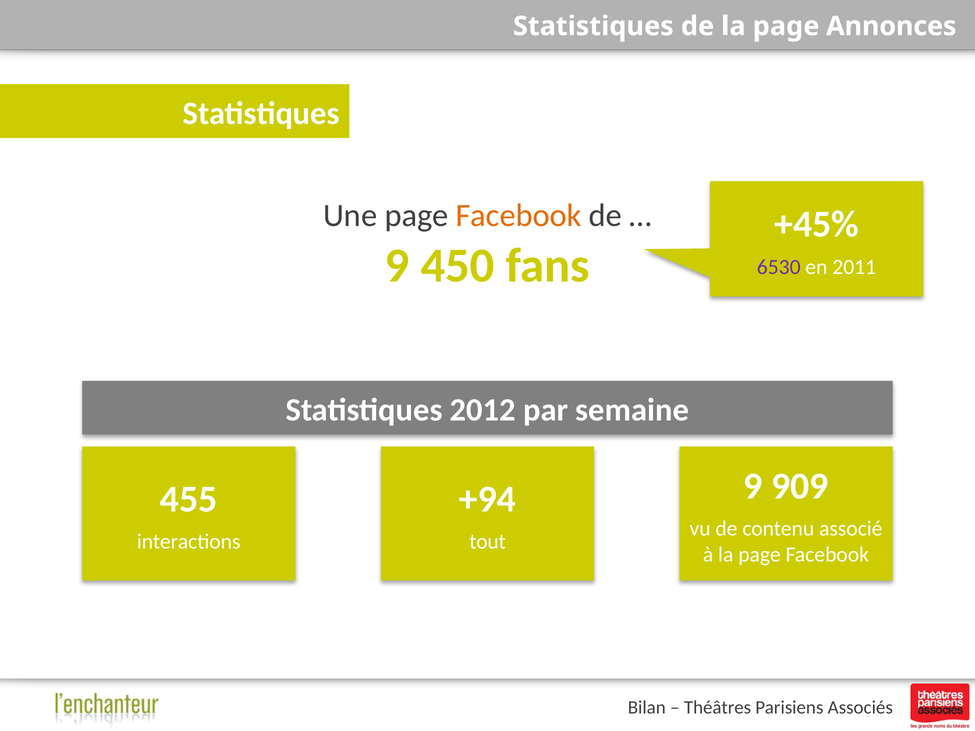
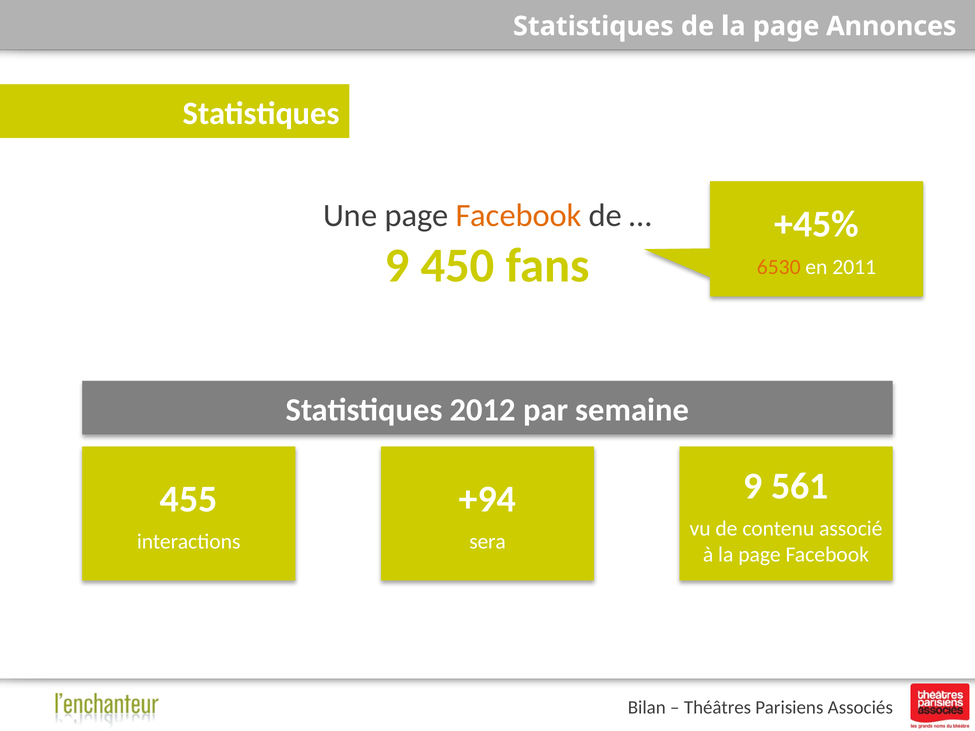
6530 colour: purple -> orange (779, 267)
909: 909 -> 561 (800, 486)
tout: tout -> sera (488, 542)
